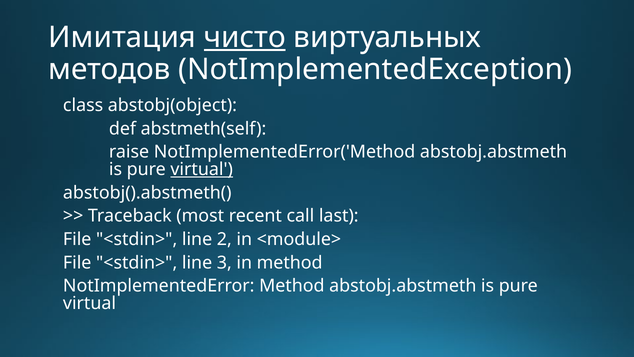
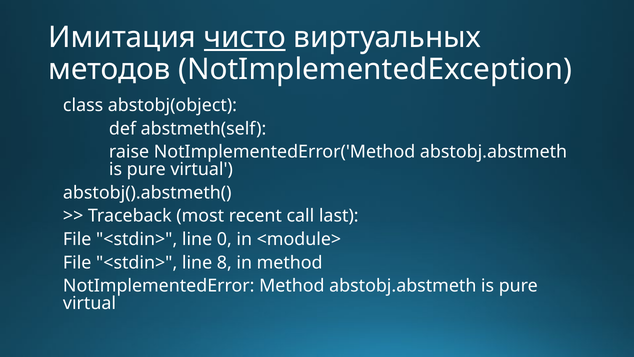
virtual underline: present -> none (202, 169)
2: 2 -> 0 (224, 239)
3: 3 -> 8 (224, 262)
